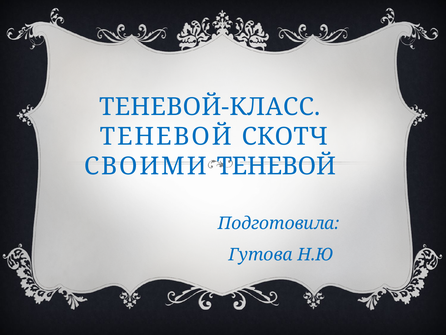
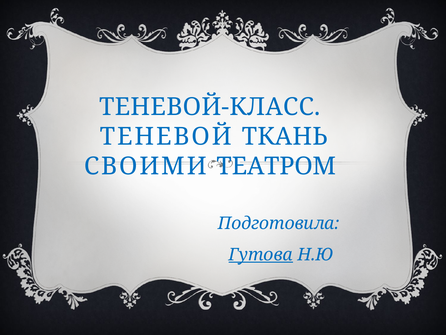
СКОТЧ: СКОТЧ -> ТКАНЬ (285, 136)
СВОИМИ ТЕНЕВОЙ: ТЕНЕВОЙ -> ТЕАТРОМ (276, 166)
Гутова underline: none -> present (261, 254)
